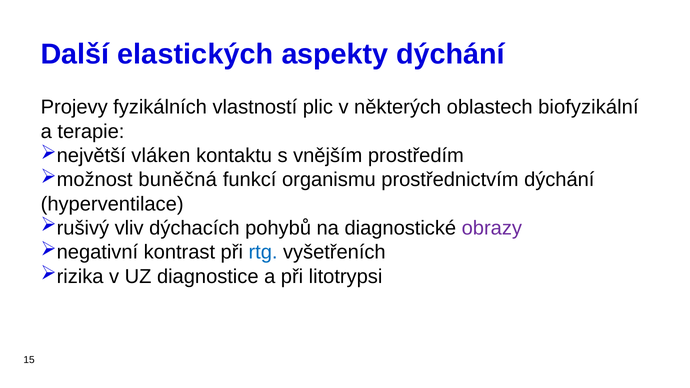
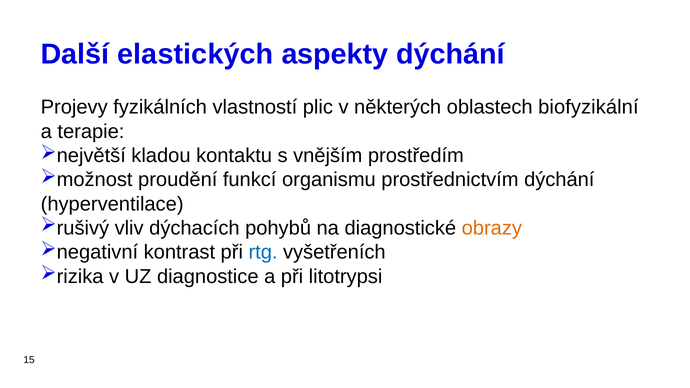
vláken: vláken -> kladou (161, 156)
buněčná: buněčná -> proudění (178, 180)
obrazy colour: purple -> orange (492, 228)
